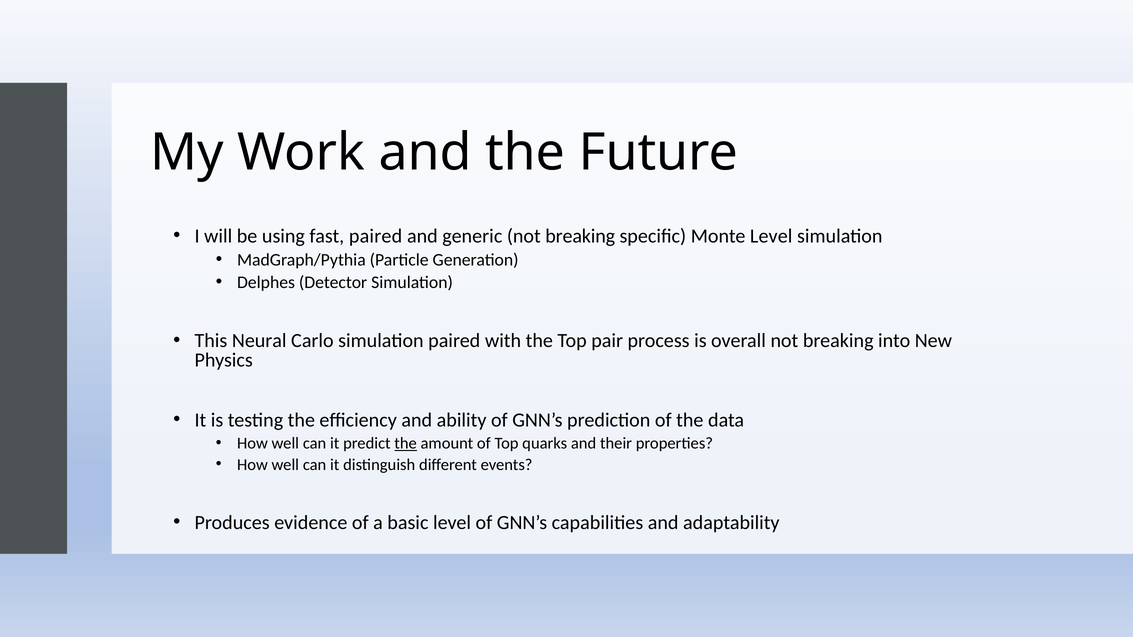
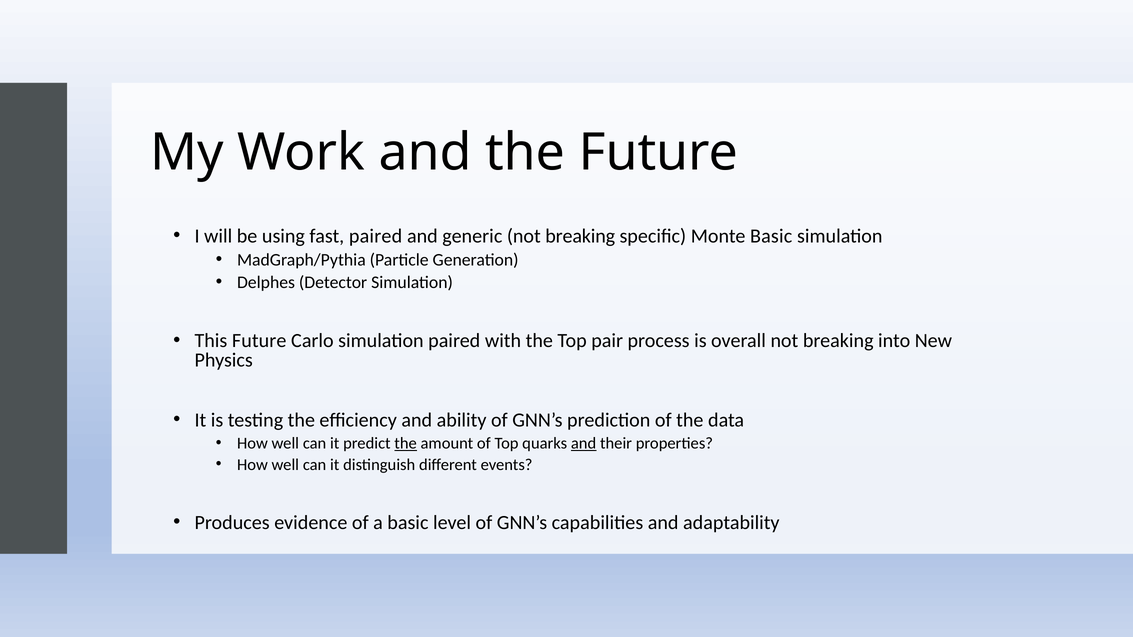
Monte Level: Level -> Basic (771, 236)
This Neural: Neural -> Future (259, 341)
and underline: none -> present (584, 443)
